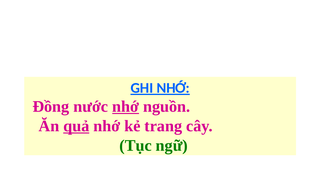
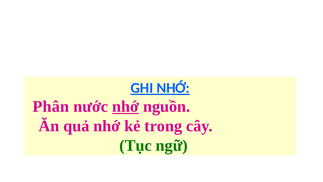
Đồng: Đồng -> Phân (51, 106)
quả underline: present -> none (76, 126)
trang: trang -> trong (163, 126)
